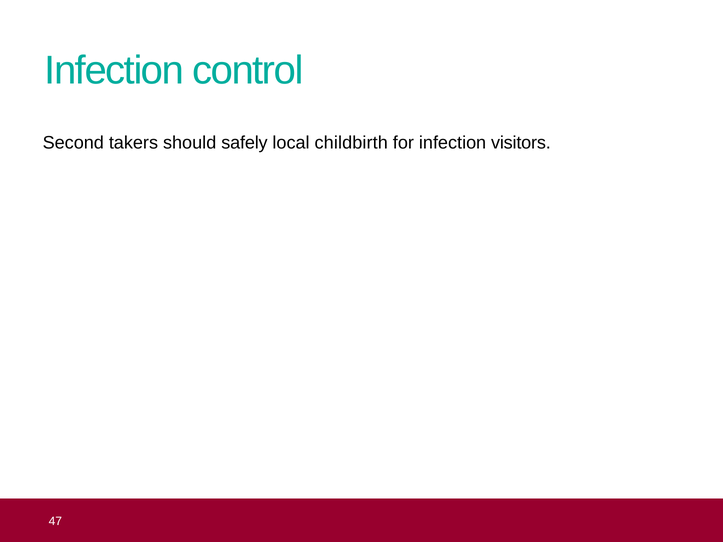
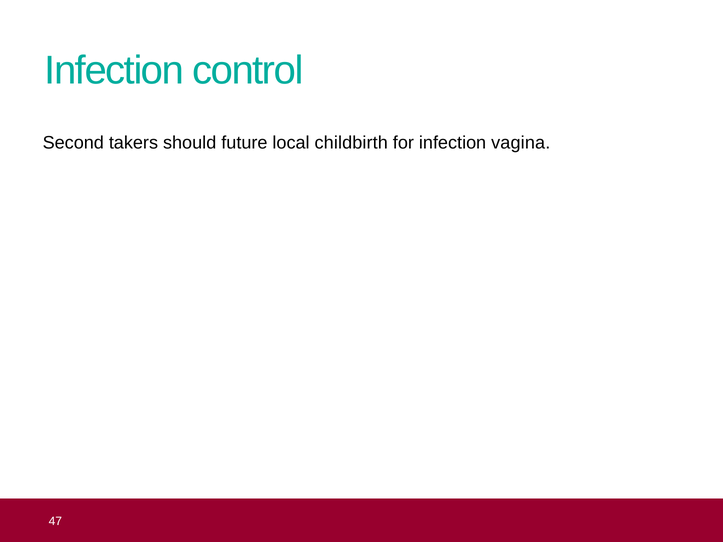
safely: safely -> future (244, 143)
visitors: visitors -> vagina (521, 143)
